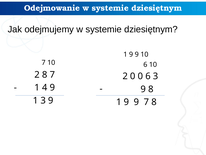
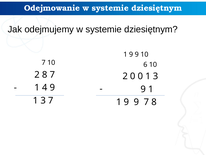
0 6: 6 -> 1 (148, 76)
8: 8 -> 1 (151, 89)
3 9: 9 -> 7 (51, 100)
